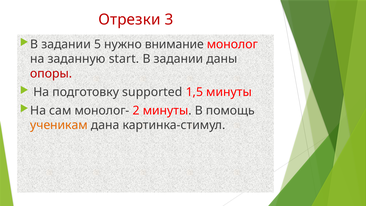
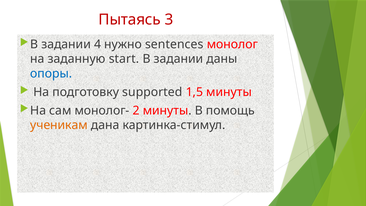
Отрезки: Отрезки -> Пытаясь (130, 19)
5: 5 -> 4 (98, 44)
внимание: внимание -> sentences (174, 44)
опоры colour: red -> blue (51, 74)
